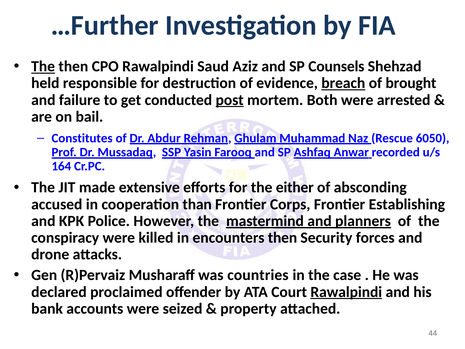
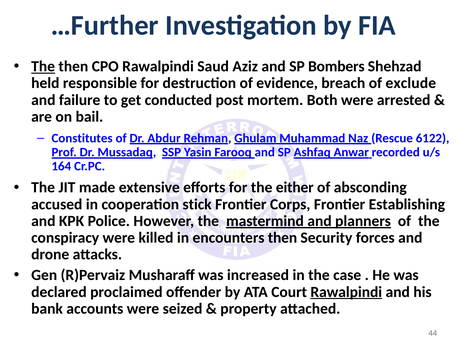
Counsels: Counsels -> Bombers (336, 66)
breach underline: present -> none (343, 83)
brought: brought -> exclude (411, 83)
post underline: present -> none (230, 100)
6050: 6050 -> 6122 (433, 138)
than: than -> stick (197, 204)
countries: countries -> increased (258, 275)
